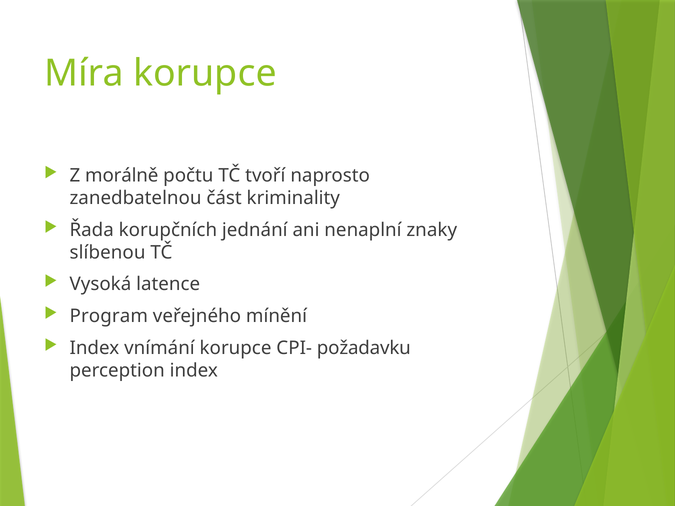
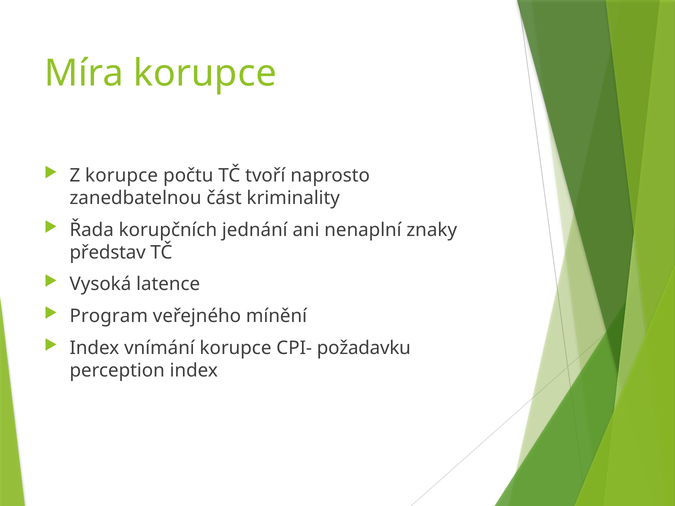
Z morálně: morálně -> korupce (122, 175)
slíbenou: slíbenou -> představ (108, 252)
